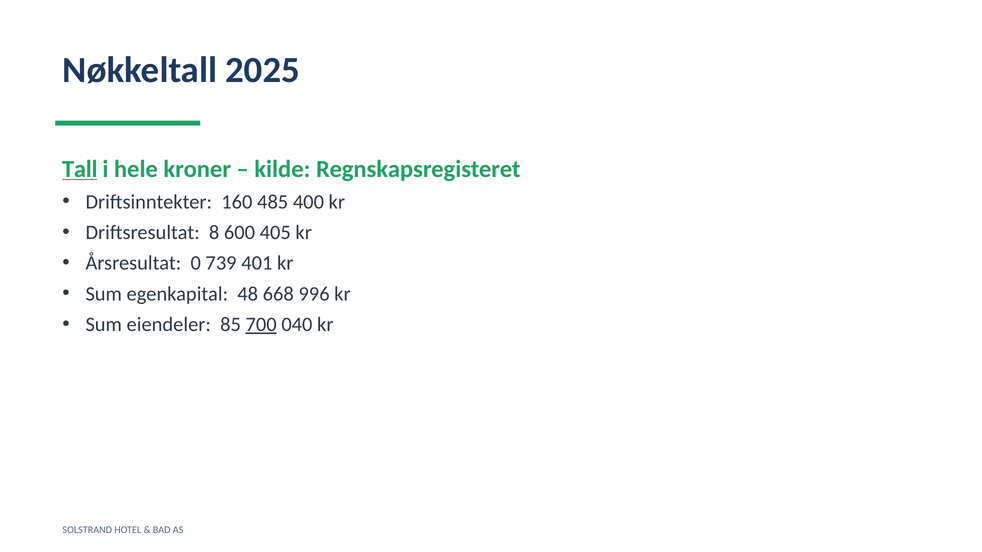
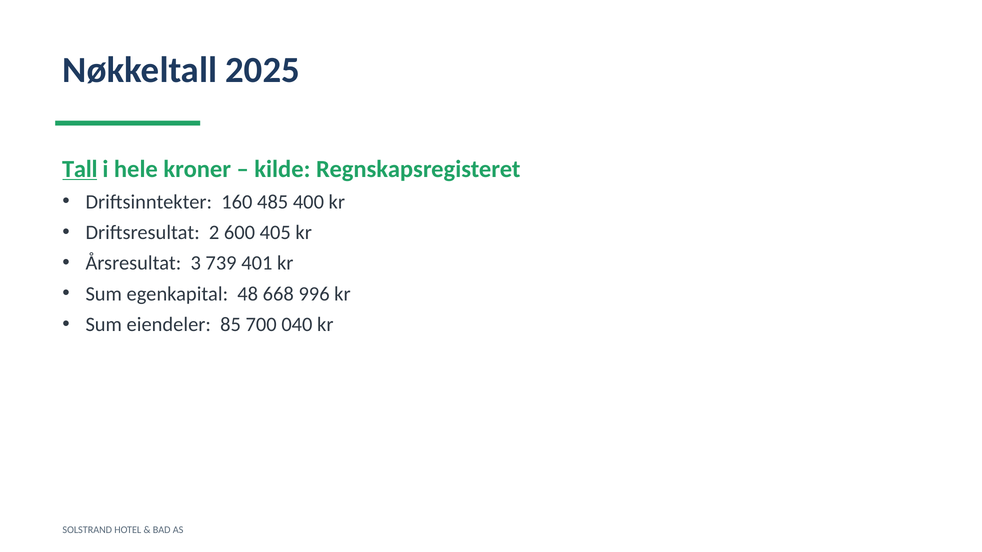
8: 8 -> 2 (214, 233)
0: 0 -> 3 (196, 263)
700 underline: present -> none (261, 325)
